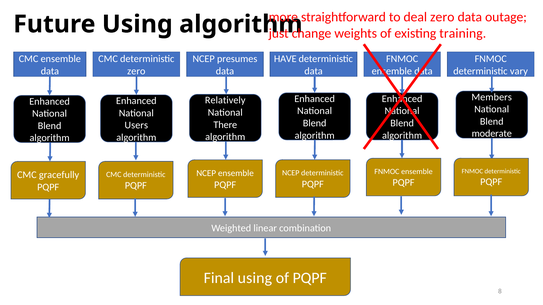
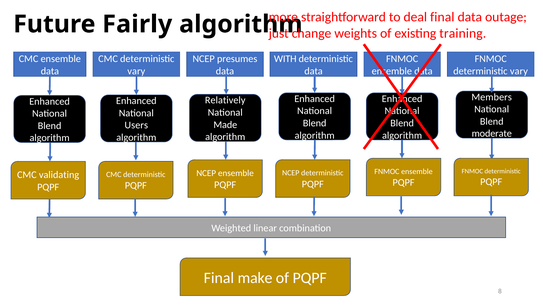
deal zero: zero -> final (442, 17)
Future Using: Using -> Fairly (137, 24)
HAVE: HAVE -> WITH (285, 59)
zero: zero -> vary (136, 71)
There: There -> Made (225, 125)
gracefully: gracefully -> validating (59, 175)
Final using: using -> make (255, 278)
